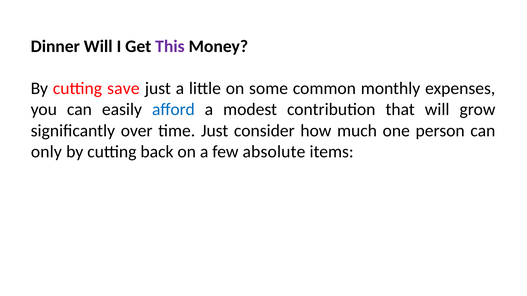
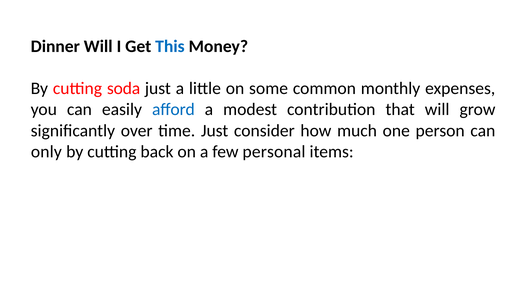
This colour: purple -> blue (170, 46)
save: save -> soda (124, 89)
absolute: absolute -> personal (274, 152)
